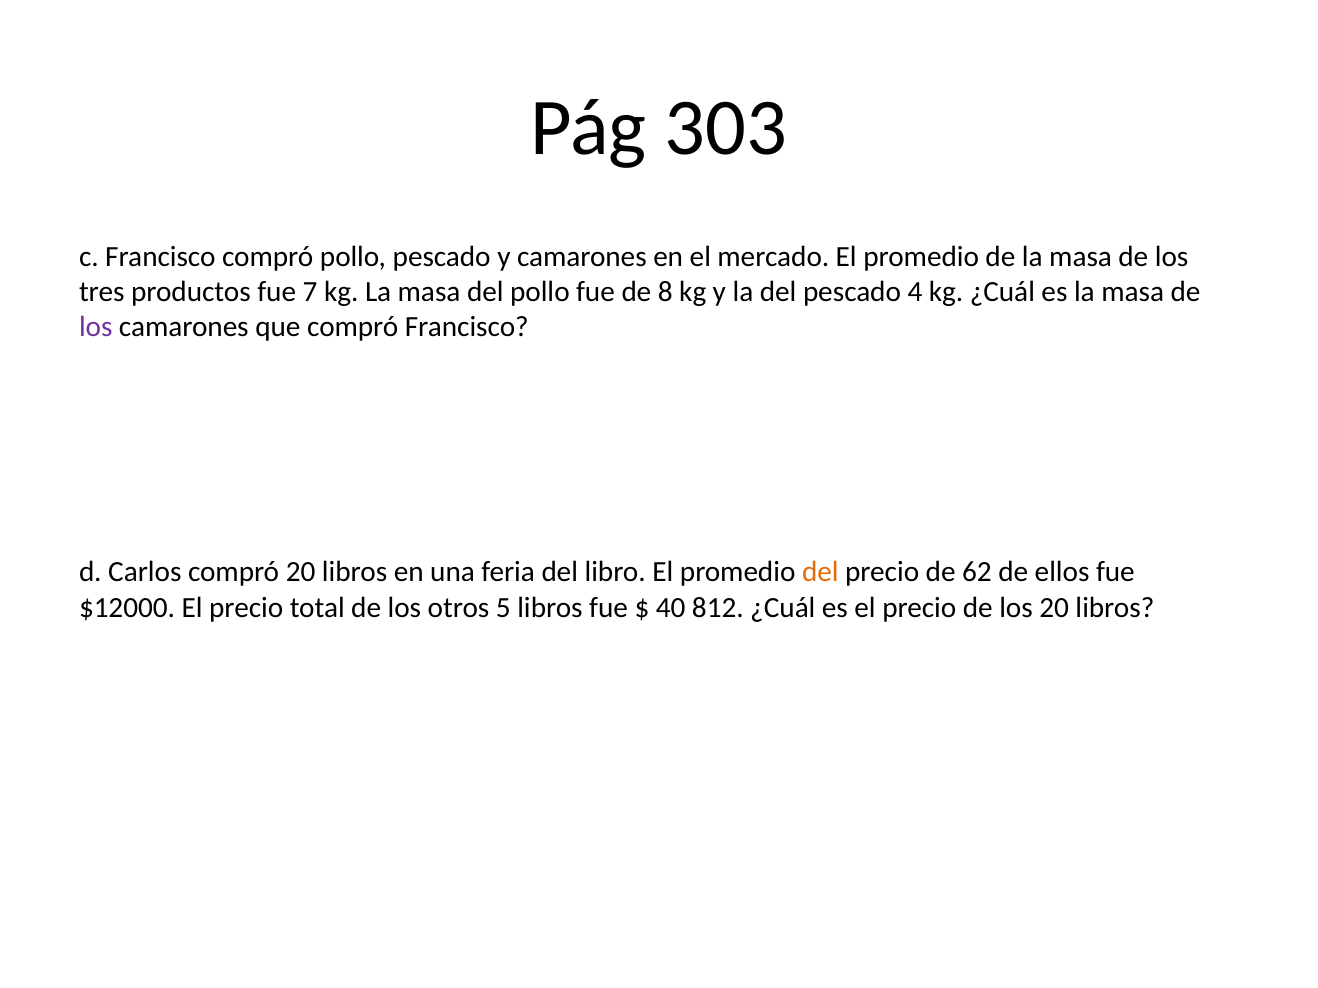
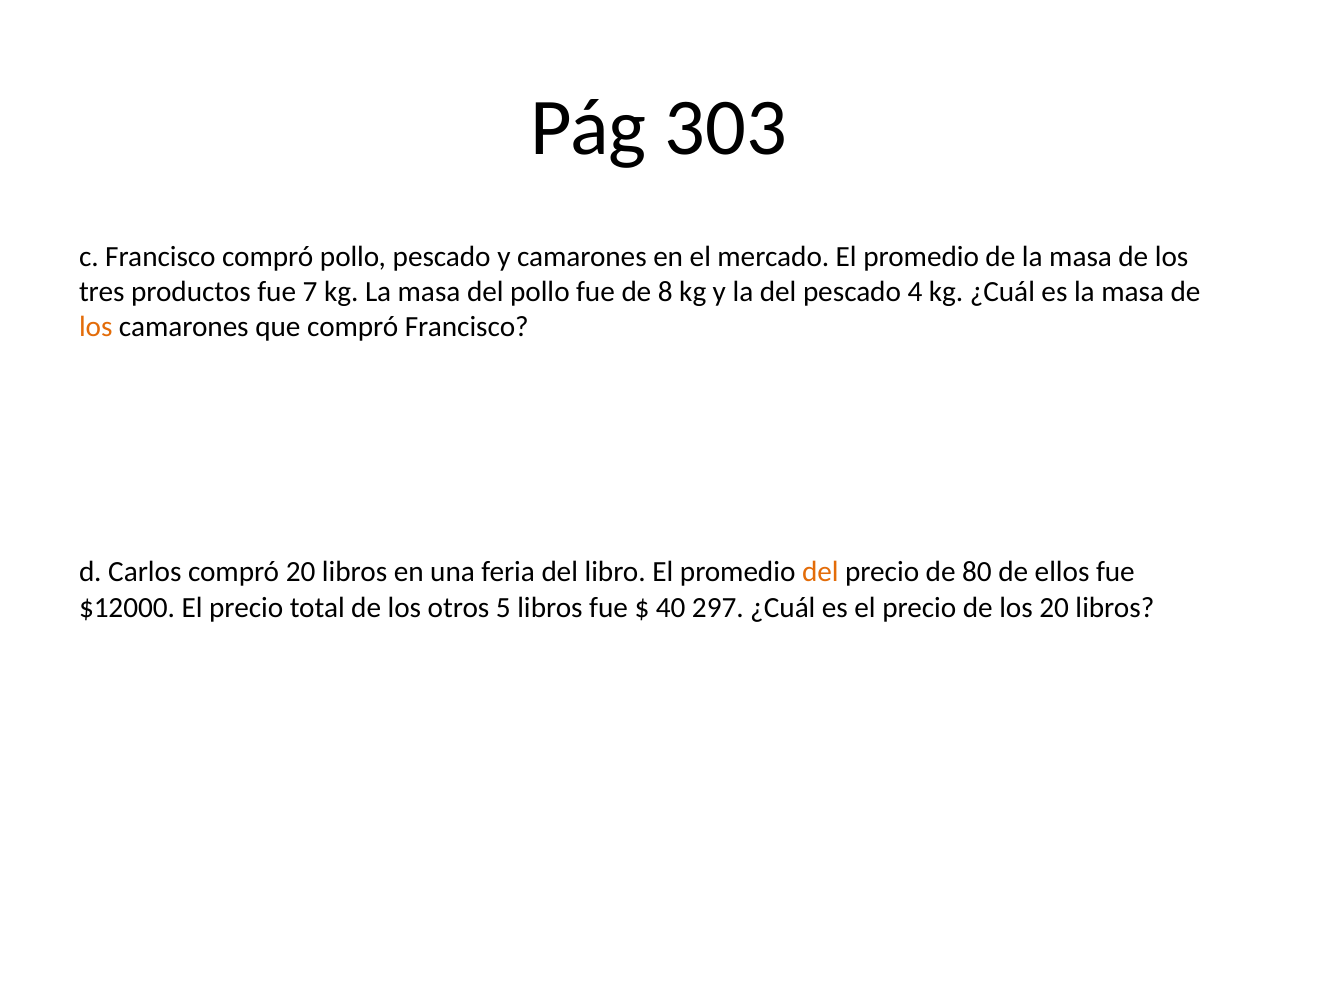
los colour: purple -> orange (96, 327)
62: 62 -> 80 (977, 573)
812: 812 -> 297 (718, 608)
